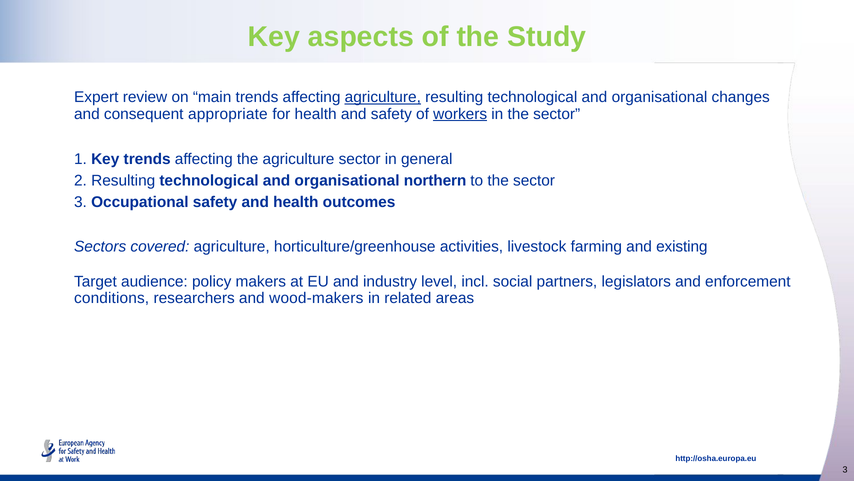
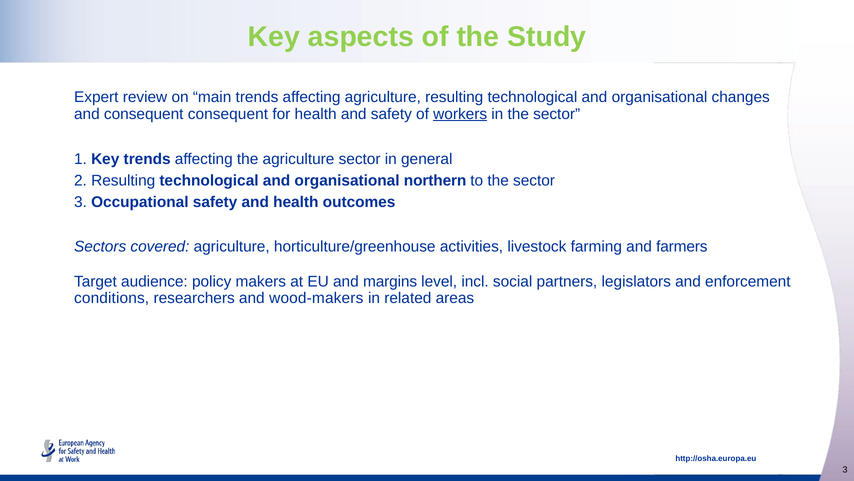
agriculture underline: present -> none (383, 97)
consequent appropriate: appropriate -> consequent (228, 114)
existing: existing -> farmers (682, 247)
industry: industry -> margins (390, 281)
